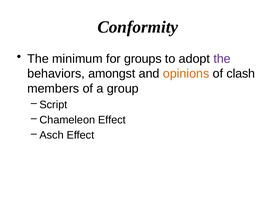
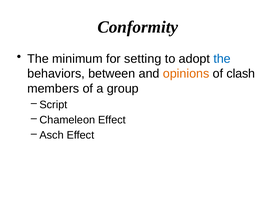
groups: groups -> setting (143, 59)
the colour: purple -> blue (222, 59)
amongst: amongst -> between (112, 74)
